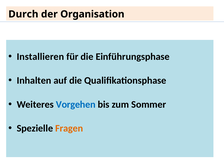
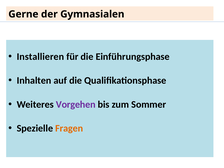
Durch: Durch -> Gerne (23, 14)
Organisation: Organisation -> Gymnasialen (92, 14)
Vorgehen colour: blue -> purple (76, 104)
